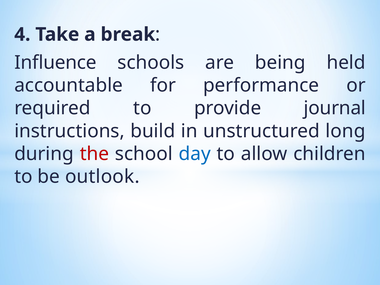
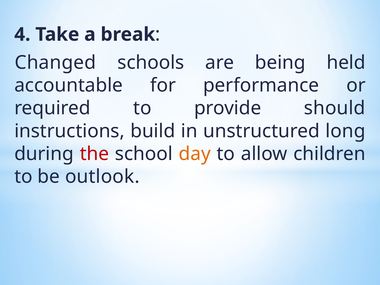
Influence: Influence -> Changed (55, 63)
journal: journal -> should (335, 108)
day colour: blue -> orange (195, 154)
